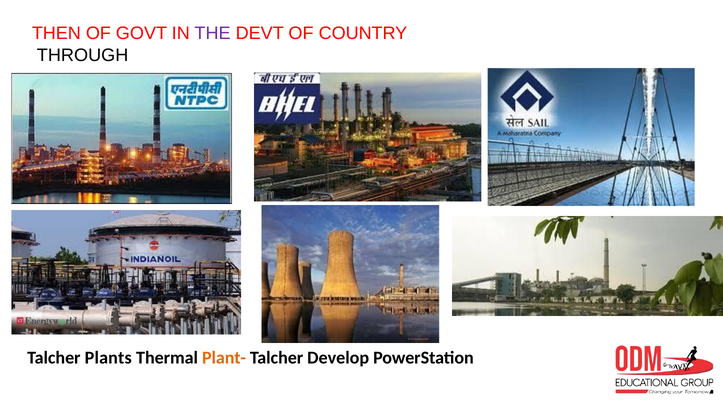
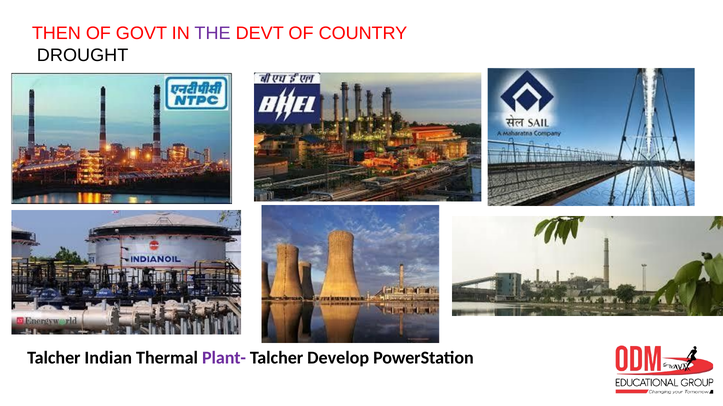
THROUGH: THROUGH -> DROUGHT (83, 55)
Plants: Plants -> Indian (108, 358)
Plant- colour: orange -> purple (224, 358)
